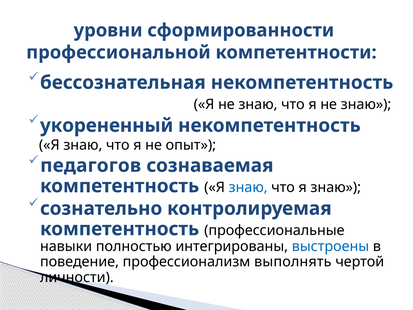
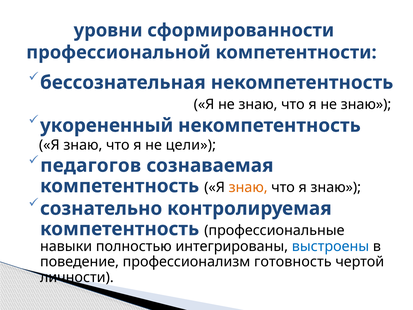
опыт: опыт -> цели (191, 145)
знаю colour: blue -> orange (248, 187)
выполнять: выполнять -> готовность (293, 262)
